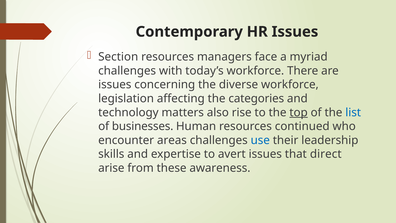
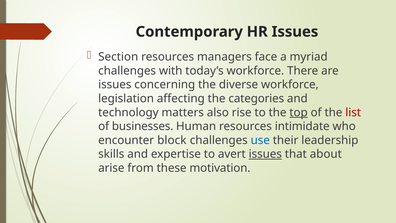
list colour: blue -> red (353, 112)
continued: continued -> intimidate (302, 126)
areas: areas -> block (172, 140)
issues underline: none -> present (265, 154)
direct: direct -> about (326, 154)
awareness: awareness -> motivation (220, 168)
